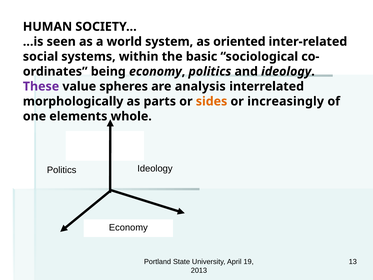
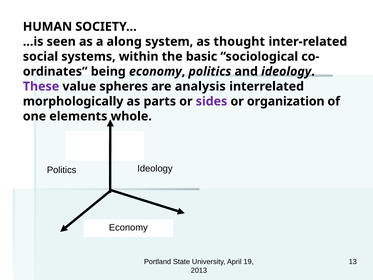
world: world -> along (124, 42)
oriented: oriented -> thought (239, 42)
sides colour: orange -> purple (212, 101)
increasingly: increasingly -> organization (286, 101)
